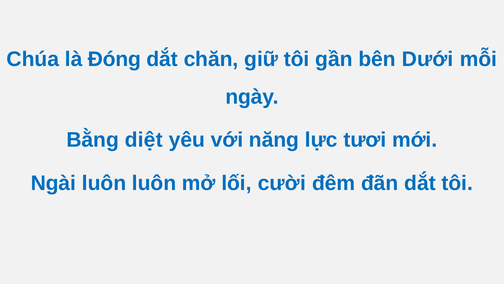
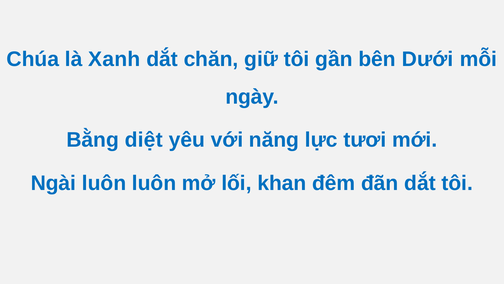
Đóng: Đóng -> Xanh (114, 59)
cười: cười -> khan (282, 183)
